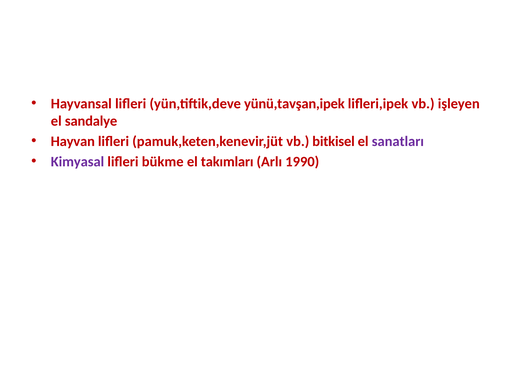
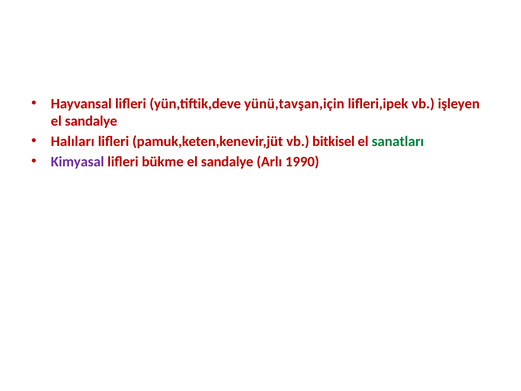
yünü,tavşan,ipek: yünü,tavşan,ipek -> yünü,tavşan,için (294, 104)
Hayvan: Hayvan -> Halıları (73, 141)
sanatları colour: purple -> green (398, 141)
takımları: takımları -> sandalye (227, 161)
